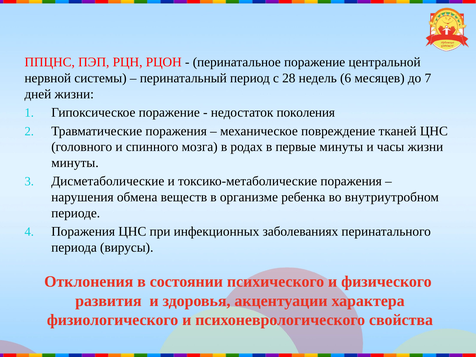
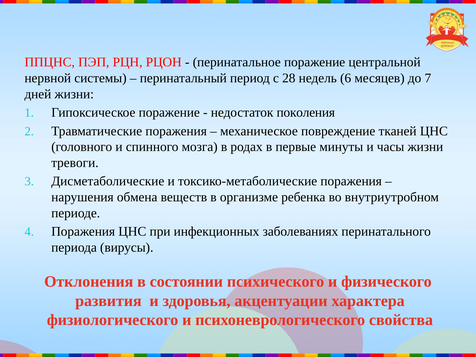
минуты: минуты -> тревоги (75, 163)
